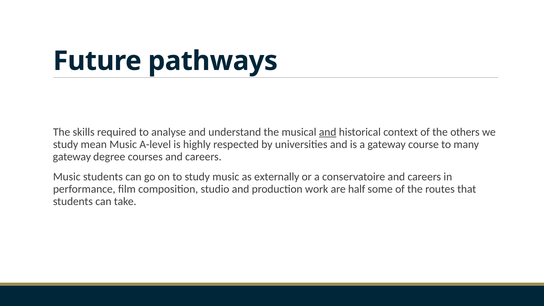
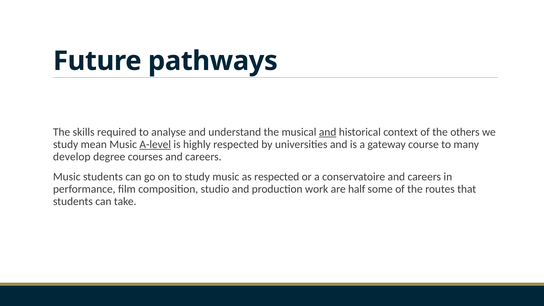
A-level underline: none -> present (155, 144)
gateway: gateway -> develop (72, 157)
as externally: externally -> respected (277, 177)
